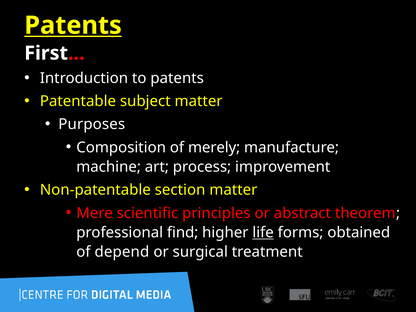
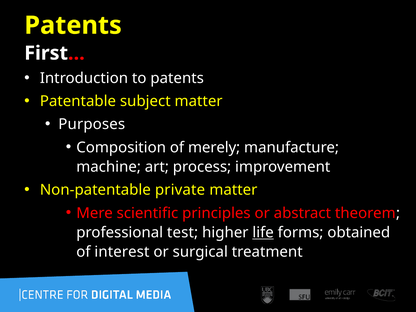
Patents underline: present -> none (73, 25)
section: section -> private (180, 190)
find: find -> test (183, 233)
depend: depend -> interest (122, 252)
